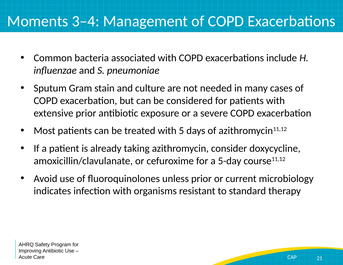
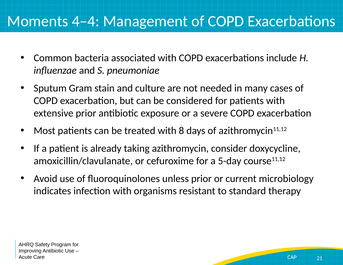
3–4: 3–4 -> 4–4 (86, 21)
5: 5 -> 8 (181, 131)
